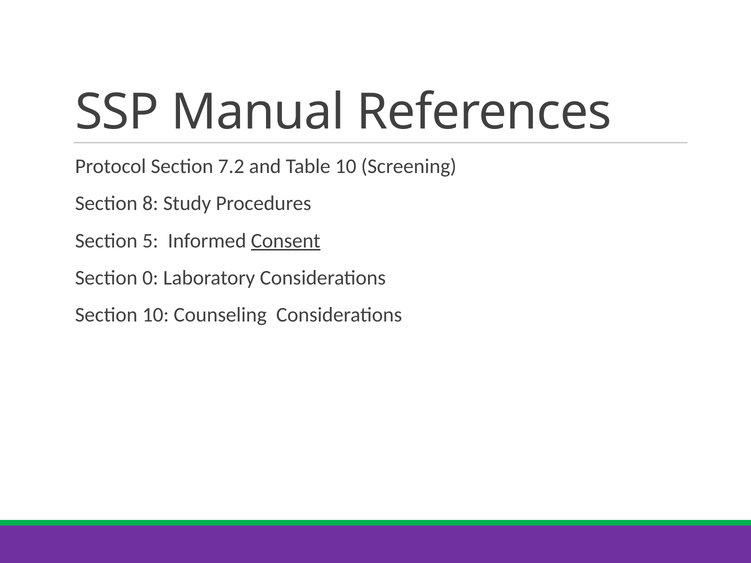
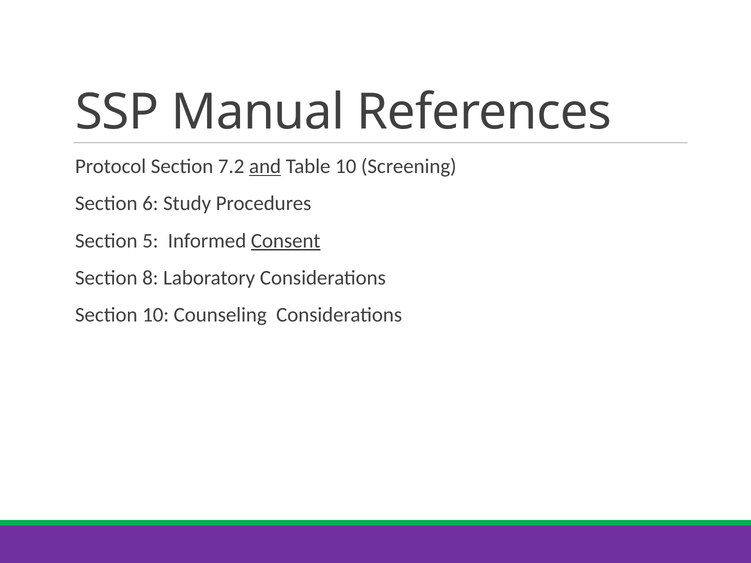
and underline: none -> present (265, 166)
8: 8 -> 6 (150, 204)
0: 0 -> 8 (150, 278)
